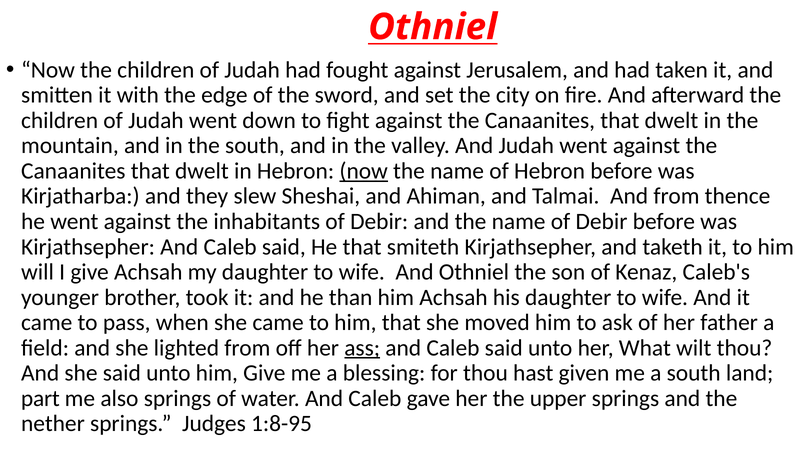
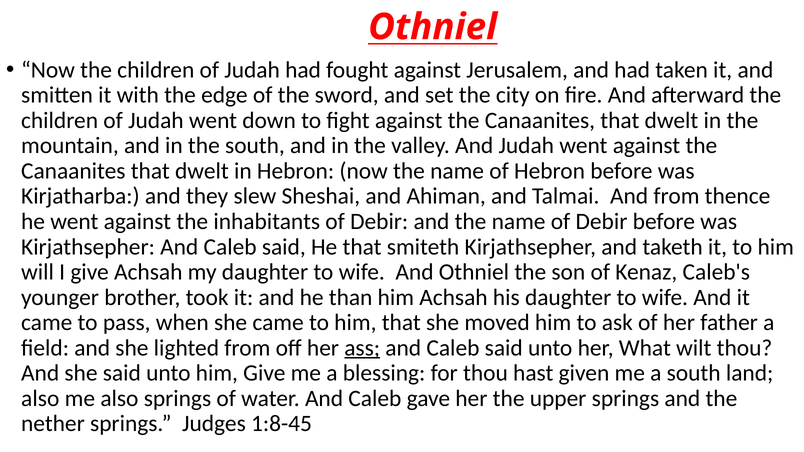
now underline: present -> none (364, 171)
part: part -> also (40, 399)
1:8-95: 1:8-95 -> 1:8-45 (282, 424)
